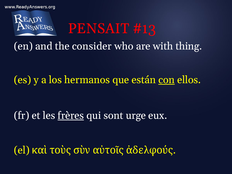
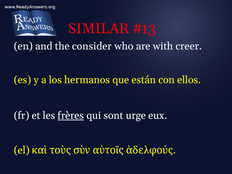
PENSAIT: PENSAIT -> SIMILAR (99, 29)
thing: thing -> creer (189, 46)
con underline: present -> none (167, 80)
